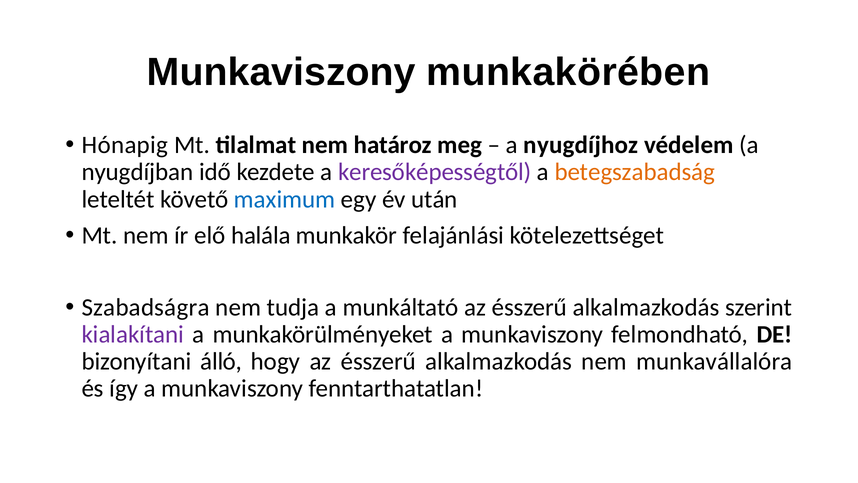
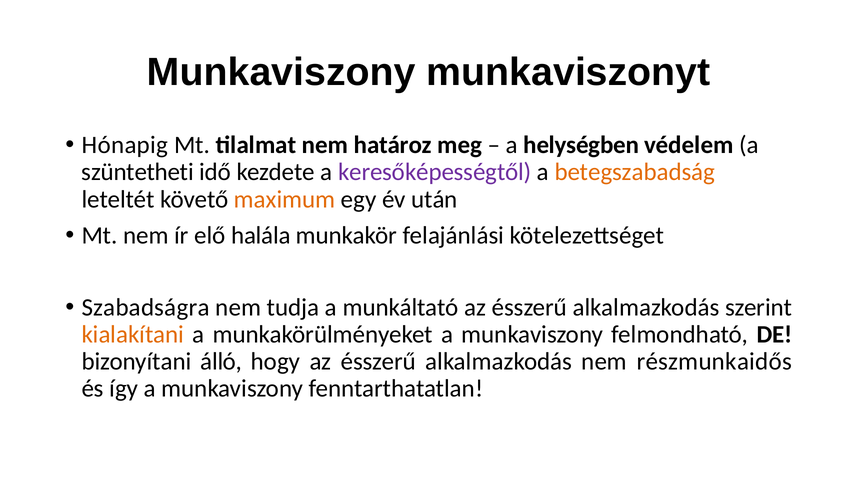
munkakörében: munkakörében -> munkaviszonyt (568, 72)
nyugdíjhoz: nyugdíjhoz -> helységben (581, 145)
nyugdíjban: nyugdíjban -> szüntetheti (138, 172)
maximum colour: blue -> orange (285, 199)
kialakítani colour: purple -> orange (133, 334)
munkavállalóra: munkavállalóra -> részmunkaidős (714, 361)
